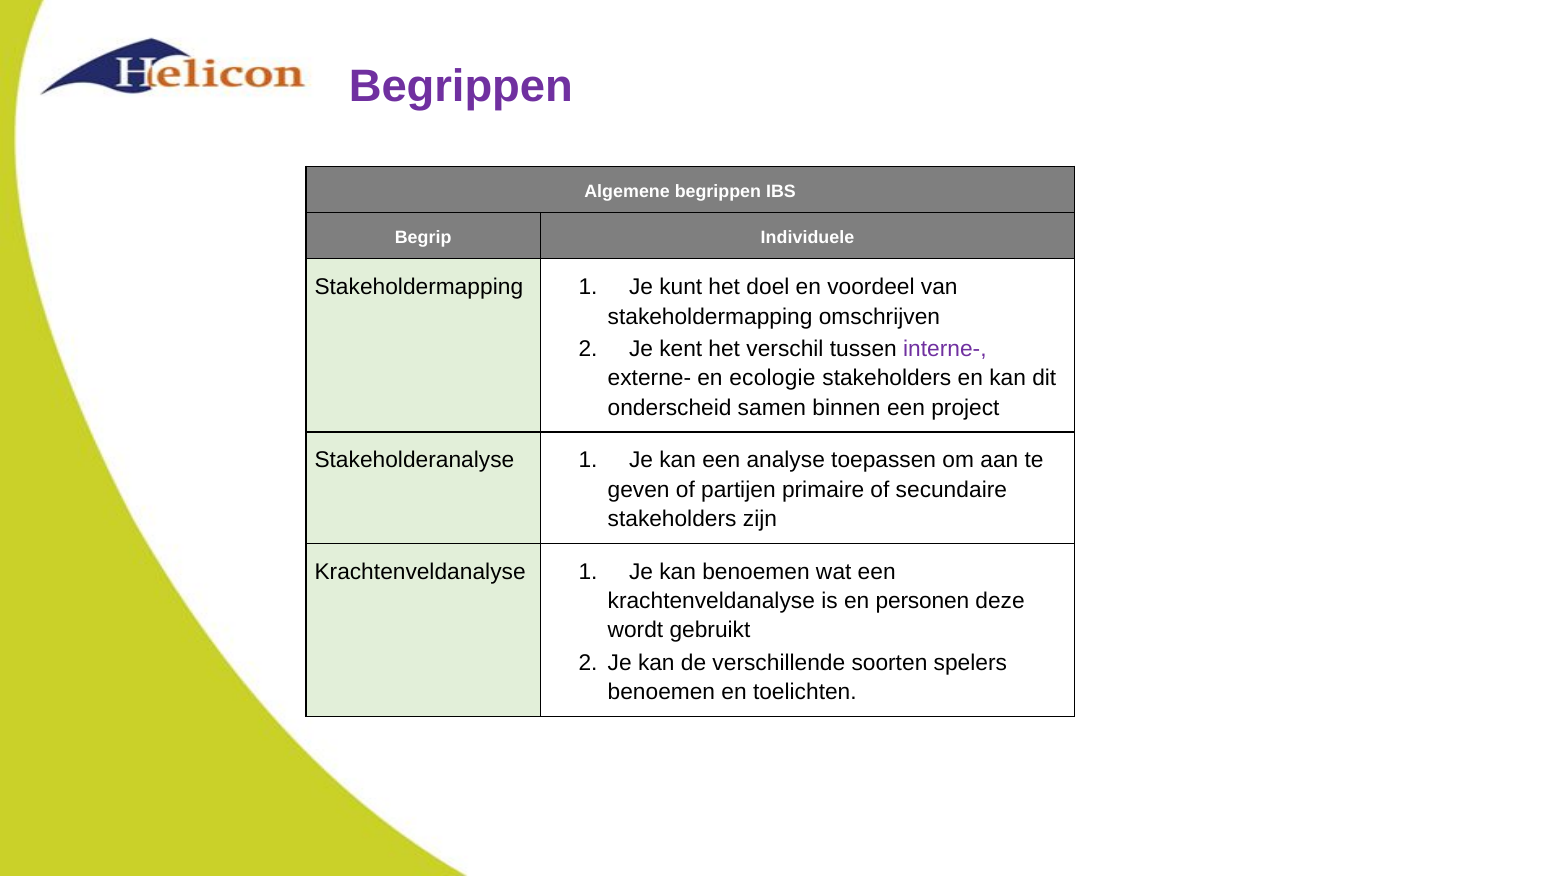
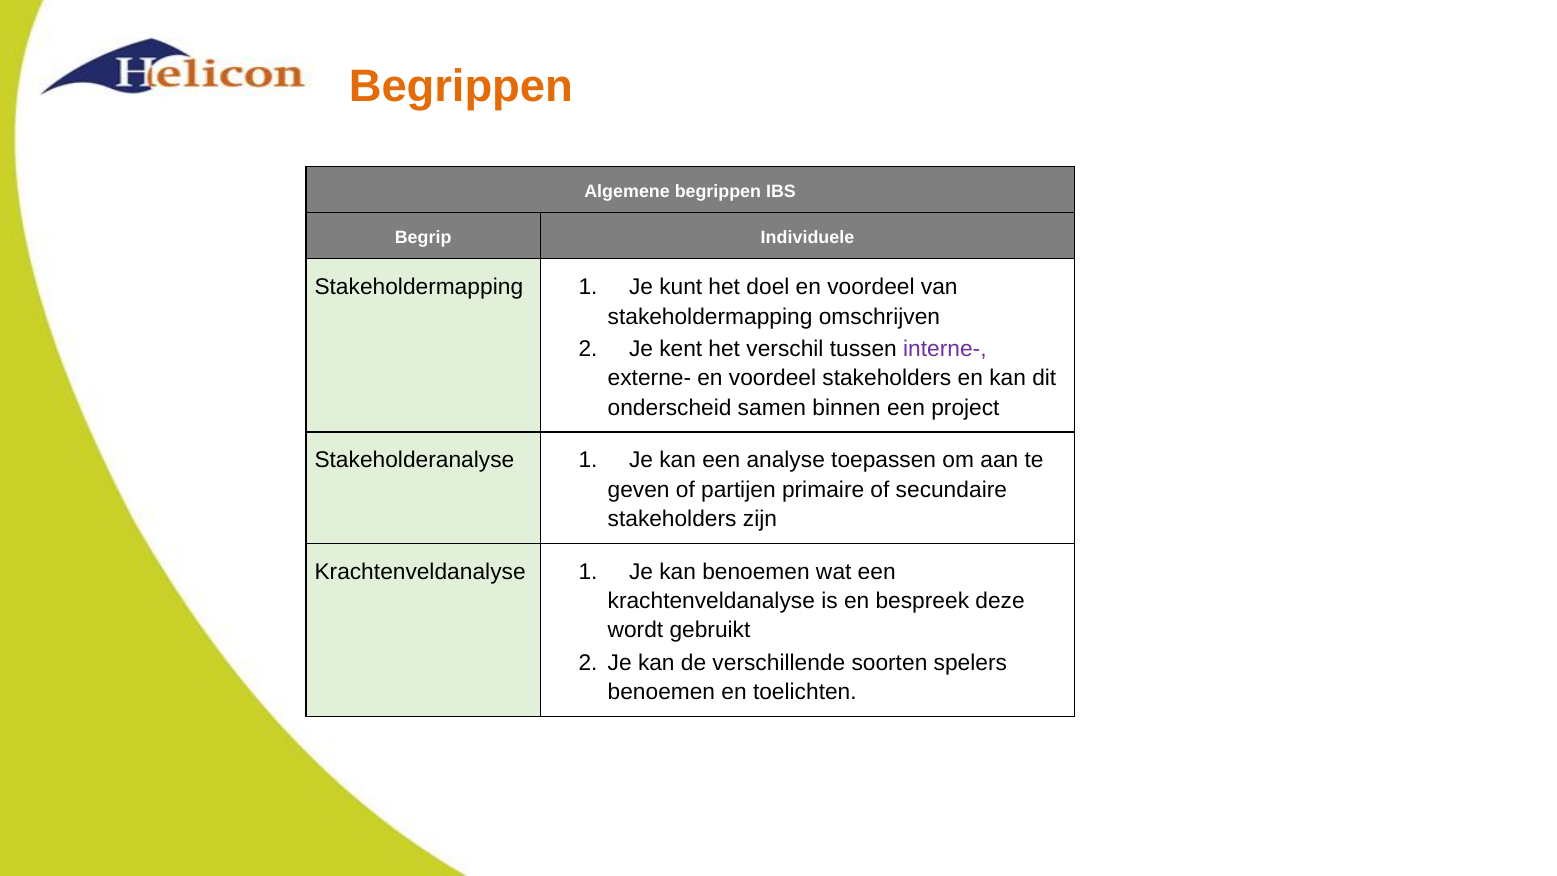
Begrippen colour: purple -> orange (461, 87)
externe- en ecologie: ecologie -> voordeel (773, 378)
personen: personen -> bespreek (922, 601)
